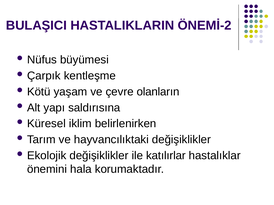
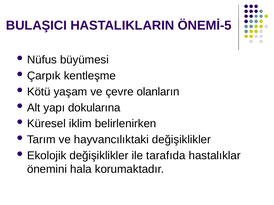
ÖNEMİ-2: ÖNEMİ-2 -> ÖNEMİ-5 (205, 25)
saldırısına: saldırısına -> dokularına (94, 108)
katılırlar: katılırlar -> tarafıda (166, 156)
